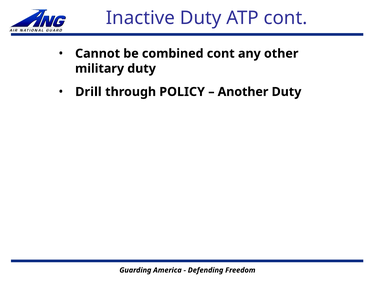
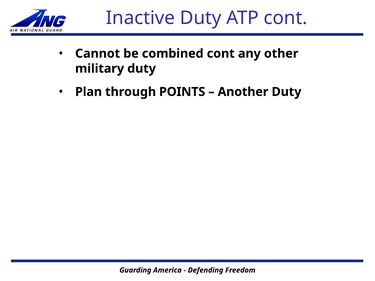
Drill: Drill -> Plan (89, 92)
POLICY: POLICY -> POINTS (182, 92)
